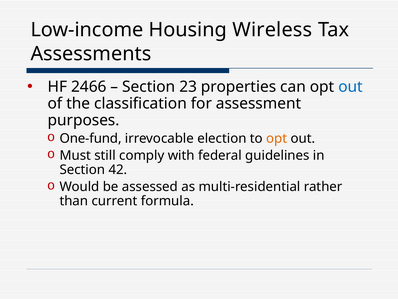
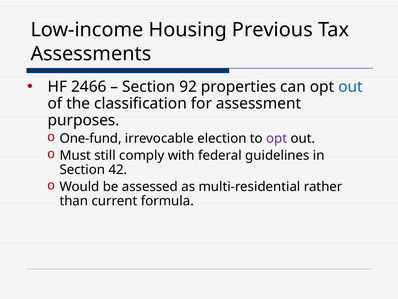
Wireless: Wireless -> Previous (272, 30)
23: 23 -> 92 (188, 87)
opt colour: orange -> purple (277, 138)
